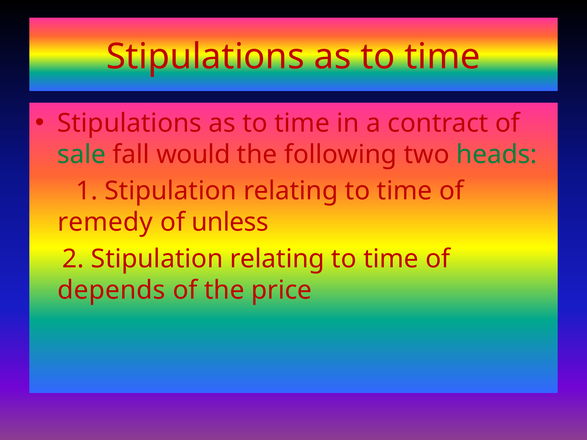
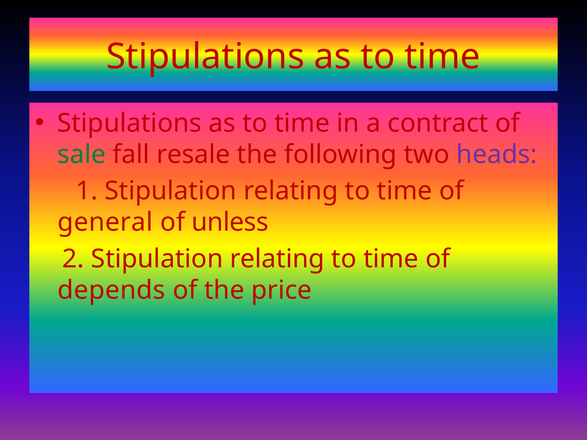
would: would -> resale (193, 155)
heads colour: green -> purple (497, 155)
remedy: remedy -> general (105, 222)
